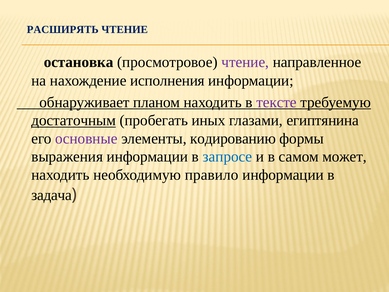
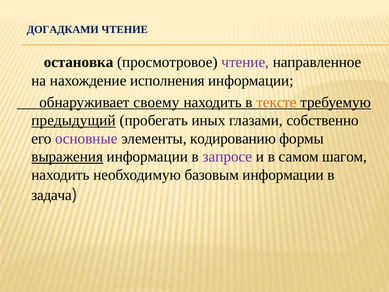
РАСШИРЯТЬ: РАСШИРЯТЬ -> ДОГАДКАМИ (63, 29)
планом: планом -> своему (156, 102)
тексте colour: purple -> orange (277, 102)
достаточным: достаточным -> предыдущий (74, 120)
египтянина: египтянина -> собственно (323, 120)
выражения underline: none -> present (67, 157)
запросе colour: blue -> purple (227, 157)
может: может -> шагом (345, 157)
правило: правило -> базовым (212, 175)
